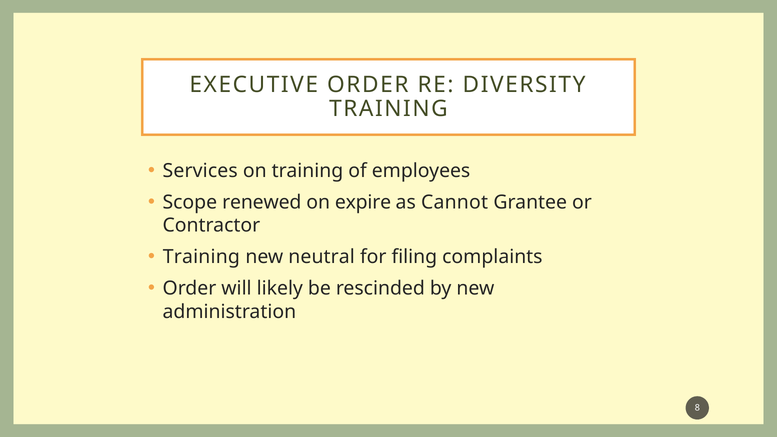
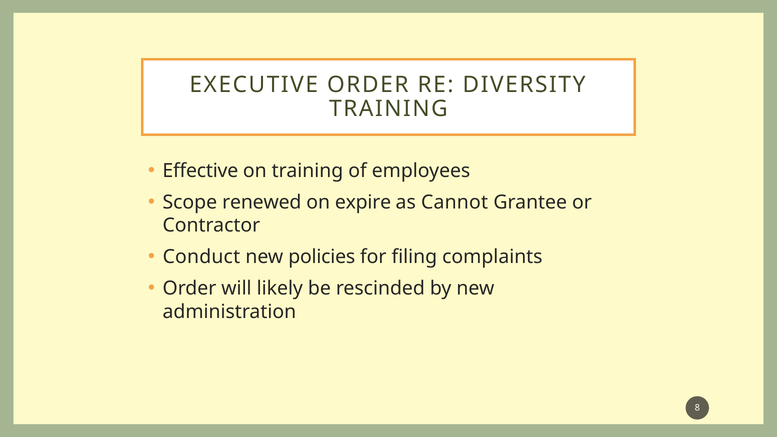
Services: Services -> Effective (200, 171)
Training: Training -> Conduct (201, 257)
neutral: neutral -> policies (322, 257)
